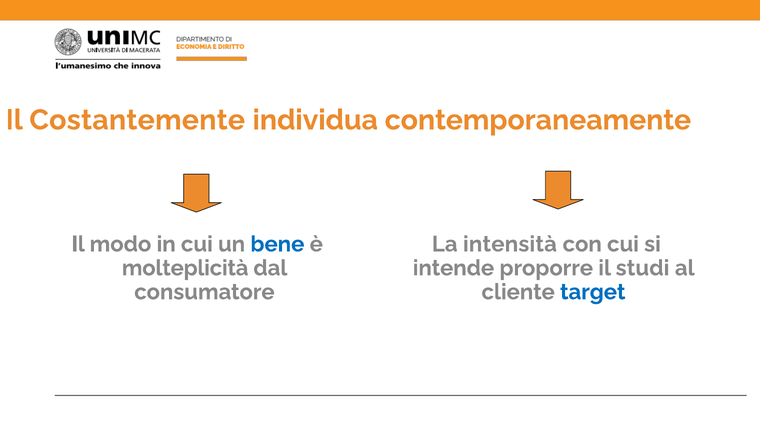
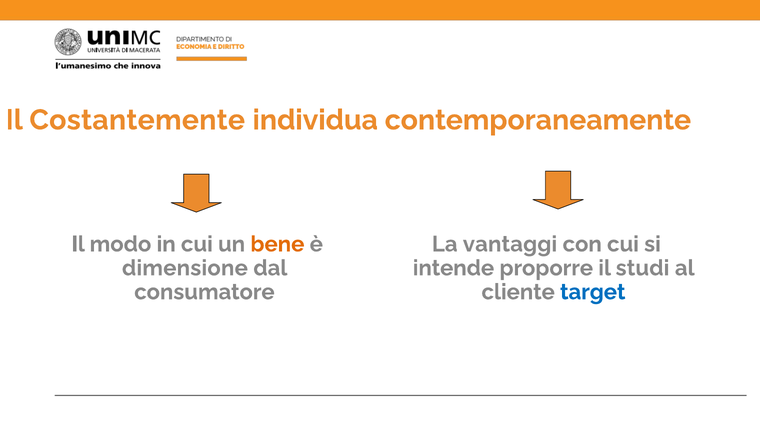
bene colour: blue -> orange (277, 244)
intensità: intensità -> vantaggi (510, 244)
molteplicità: molteplicità -> dimensione (185, 268)
